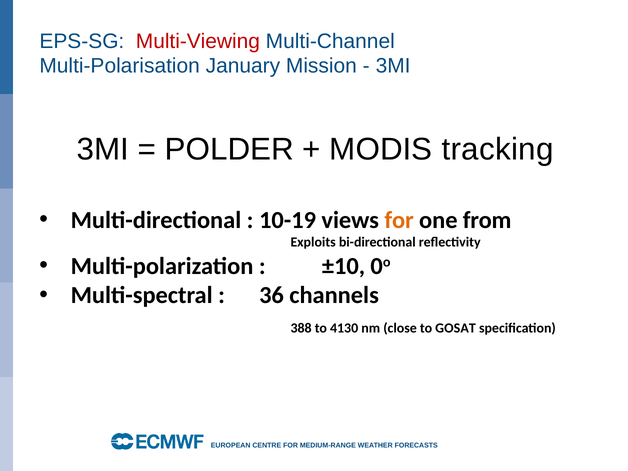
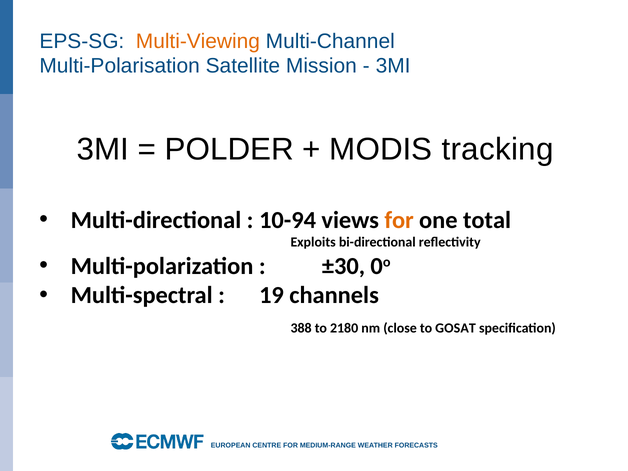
Multi-Viewing colour: red -> orange (198, 41)
January: January -> Satellite (243, 66)
10-19: 10-19 -> 10-94 (288, 220)
from: from -> total (487, 220)
±10: ±10 -> ±30 (343, 266)
36: 36 -> 19 (271, 295)
4130: 4130 -> 2180 (344, 328)
